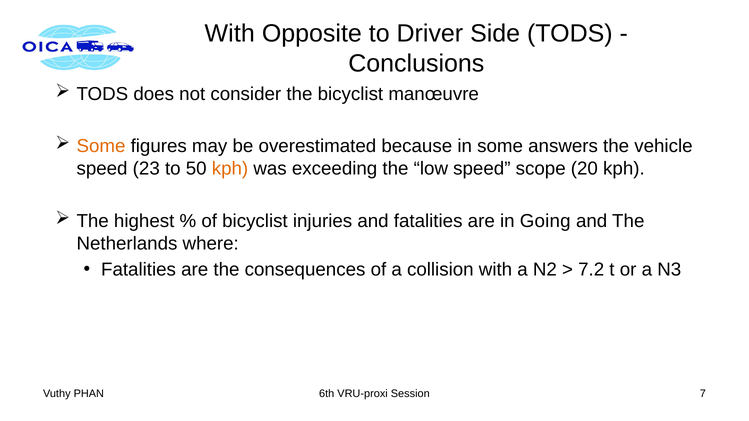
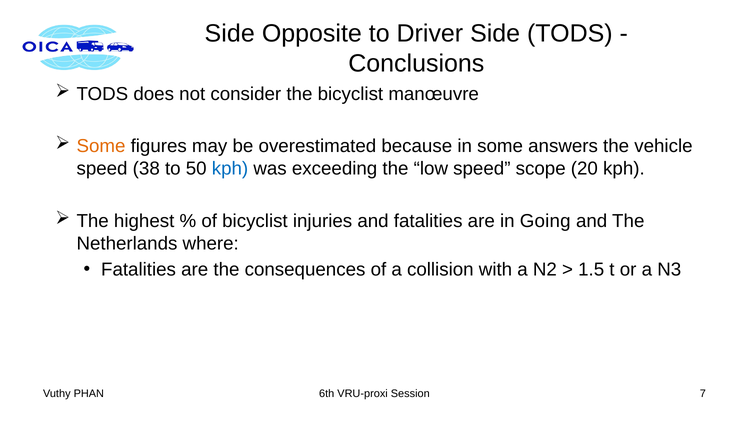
With: With -> Side (230, 34)
23: 23 -> 38 (146, 169)
kph colour: orange -> blue (230, 169)
7.2: 7.2 -> 1.5 (591, 270)
